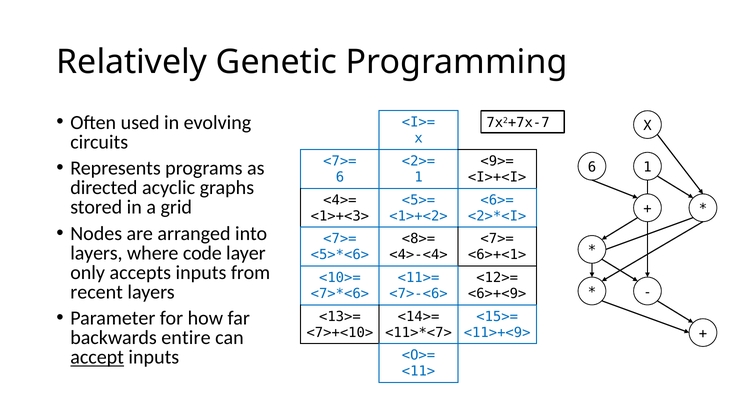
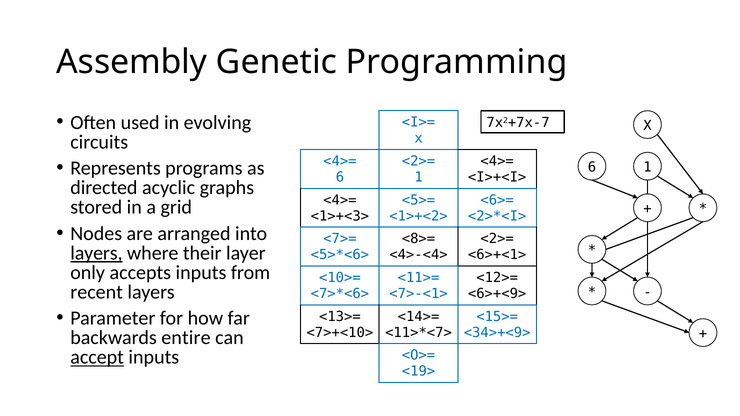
Relatively: Relatively -> Assembly (132, 62)
<7>=: <7>= -> <4>= (340, 161)
<9>=: <9>= -> <4>= (497, 161)
<7>=: <7>= -> <2>= (497, 239)
layers underline: none -> present (96, 253)
code: code -> their (202, 253)
<7>-<6>: <7>-<6> -> <7>-<1> (419, 294)
<11>+<9>: <11>+<9> -> <34>+<9> (497, 333)
<11>: <11> -> <19> (419, 372)
